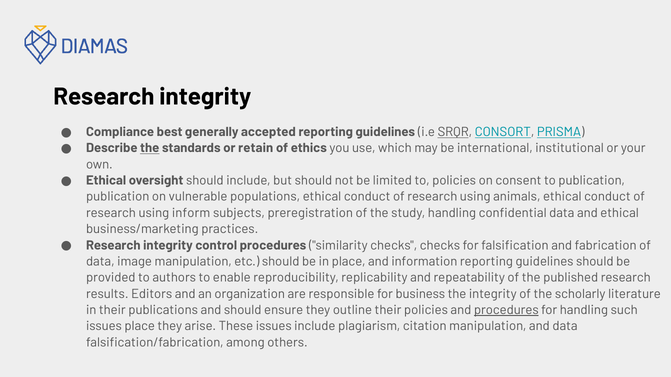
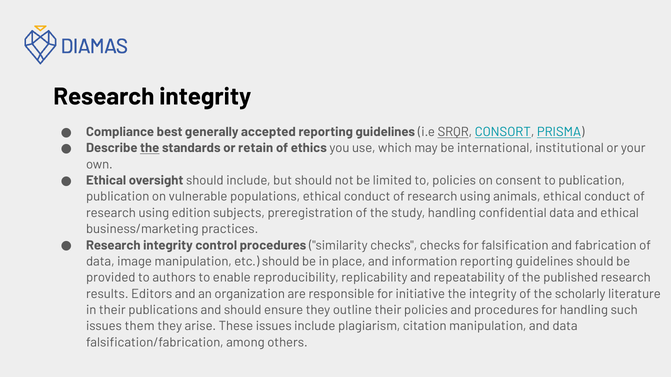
inform: inform -> edition (191, 213)
business: business -> initiative (420, 294)
procedures underline: present -> none (506, 310)
issues place: place -> them (140, 326)
